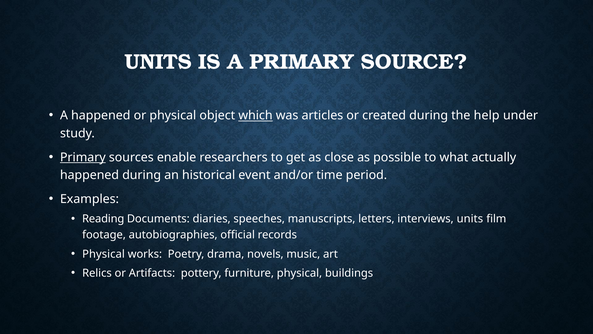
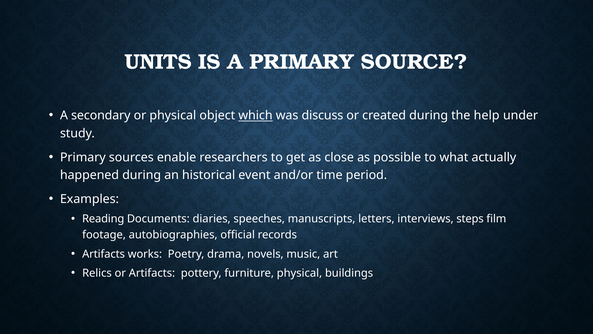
A happened: happened -> secondary (101, 115)
articles: articles -> discuss (322, 115)
Primary underline: present -> none (83, 157)
interviews units: units -> steps (470, 219)
Physical: Physical -> Artifacts (104, 254)
